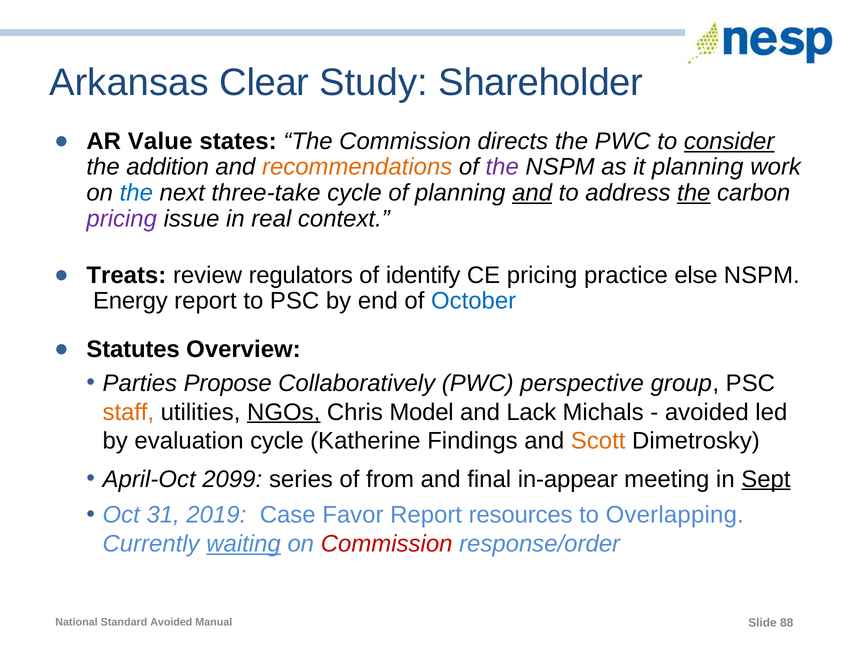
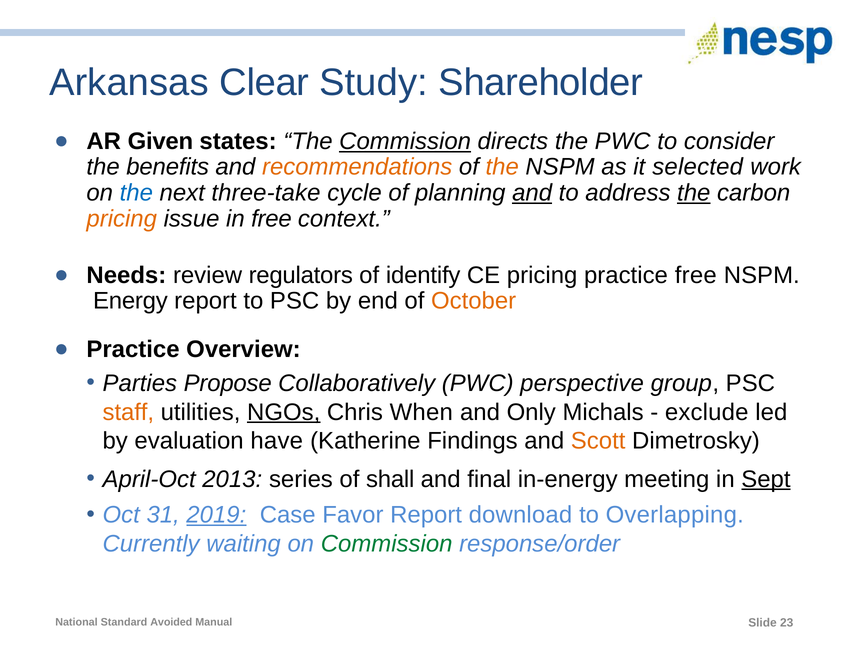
Value: Value -> Given (160, 141)
Commission underline: none -> present (405, 141)
consider underline: present -> none (729, 141)
addition: addition -> benefits (168, 167)
the colour: purple -> orange (502, 167)
it planning: planning -> selected (698, 167)
pricing colour: purple -> orange (122, 219)
in real: real -> free (271, 219)
Treats: Treats -> Needs (126, 275)
practice else: else -> free (696, 275)
October colour: blue -> orange (474, 301)
Statutes: Statutes -> Practice (133, 349)
Model: Model -> When (421, 412)
Lack: Lack -> Only (531, 412)
avoided: avoided -> exclude (707, 412)
evaluation cycle: cycle -> have (277, 441)
2099: 2099 -> 2013 (232, 479)
from: from -> shall (390, 479)
in-appear: in-appear -> in-energy (568, 479)
2019 underline: none -> present (216, 515)
resources: resources -> download (520, 515)
waiting underline: present -> none (244, 544)
Commission colour: red -> green (387, 544)
88: 88 -> 23 (787, 623)
